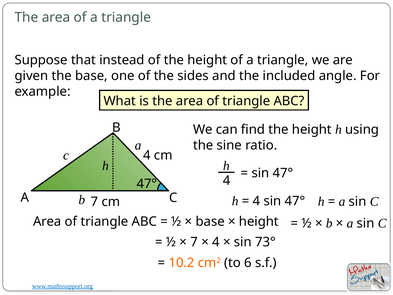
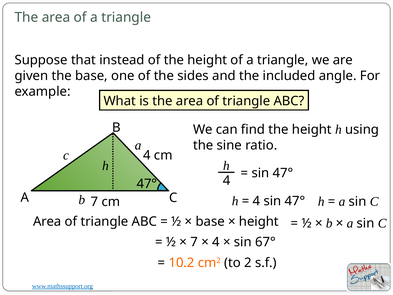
73°: 73° -> 67° (265, 242)
6: 6 -> 2 (248, 262)
